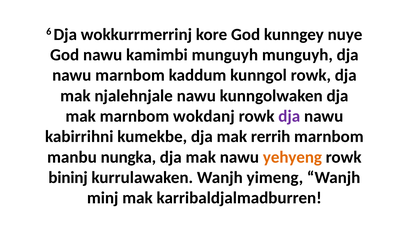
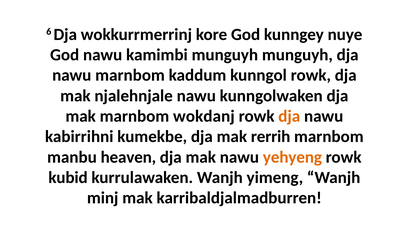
dja colour: purple -> orange (289, 116)
nungka: nungka -> heaven (128, 157)
bininj: bininj -> kubid (68, 178)
